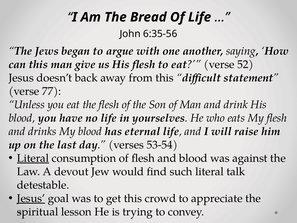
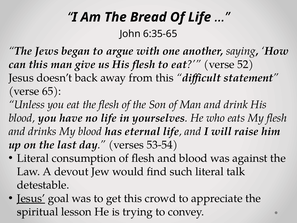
6:35-56: 6:35-56 -> 6:35-65 (160, 34)
77: 77 -> 65 (52, 91)
Literal underline: present -> none (33, 158)
